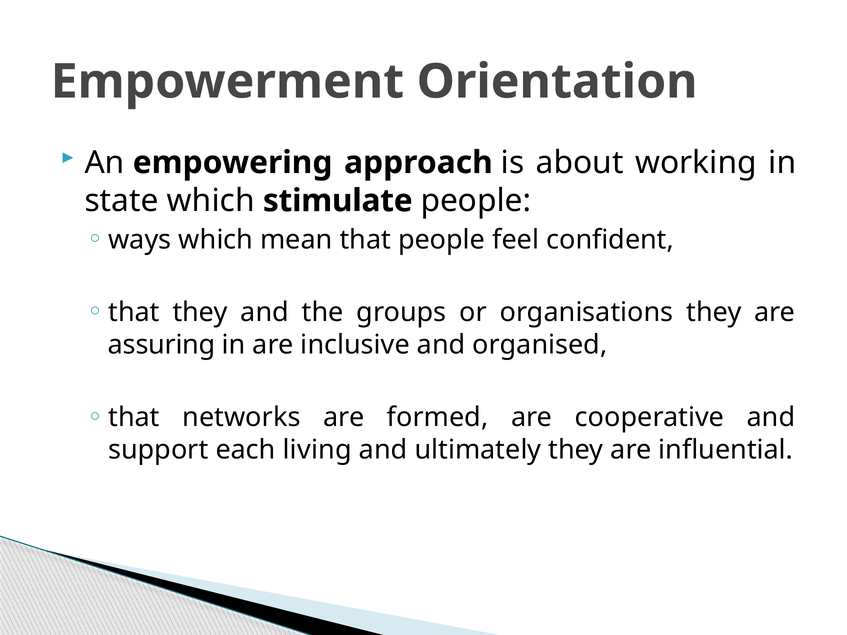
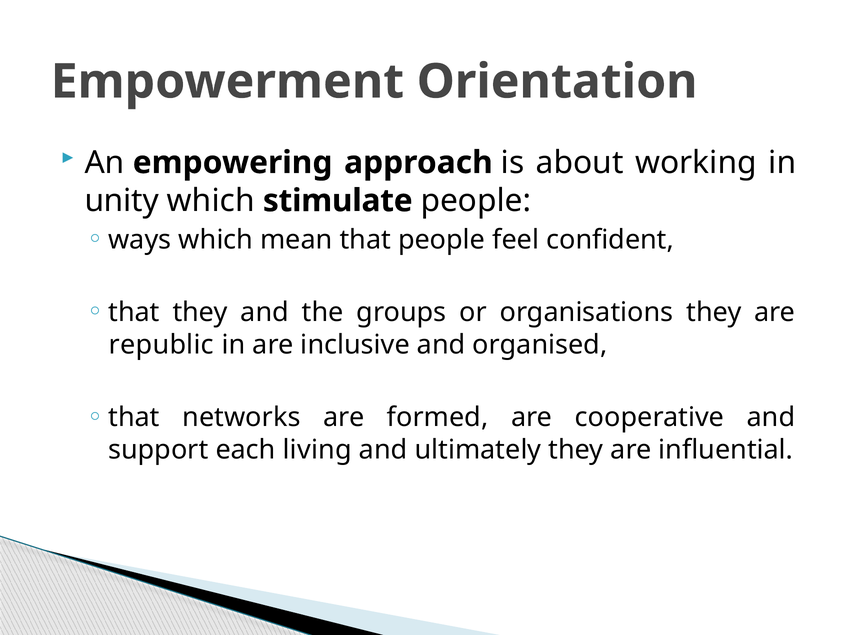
state: state -> unity (122, 201)
assuring: assuring -> republic (161, 345)
